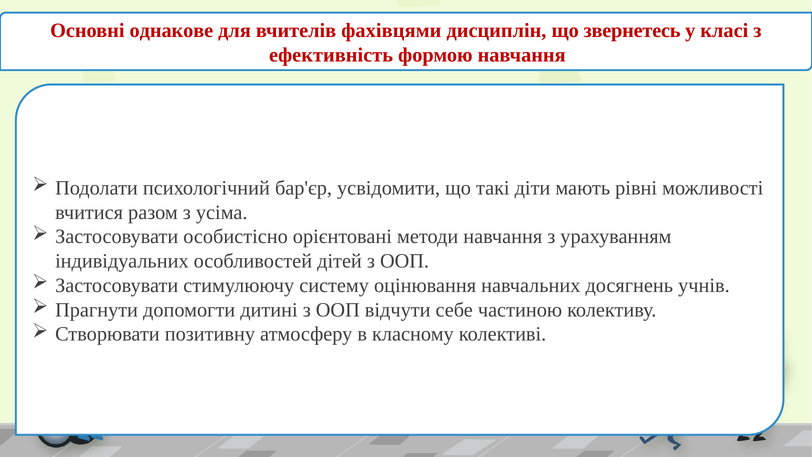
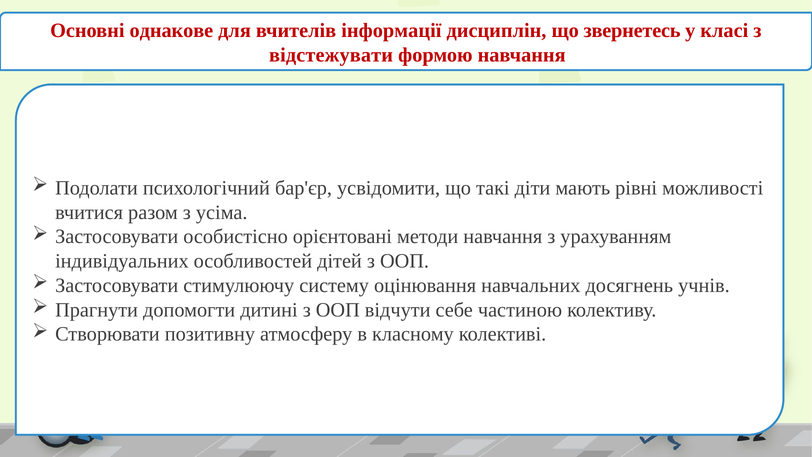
фахівцями: фахівцями -> інформації (391, 31)
ефективність: ефективність -> відстежувати (331, 55)
